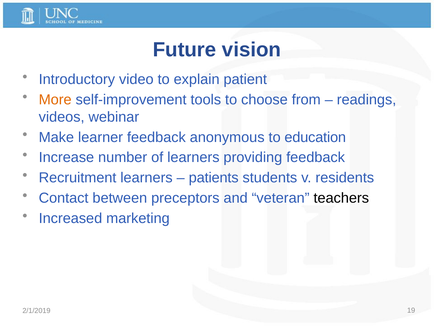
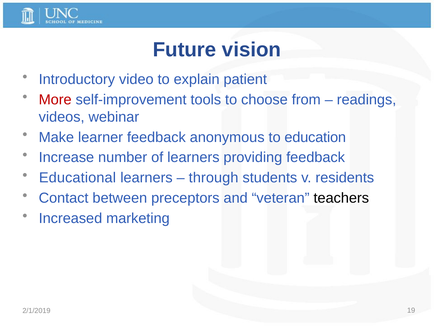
More colour: orange -> red (55, 99)
Recruitment: Recruitment -> Educational (77, 178)
patients: patients -> through (214, 178)
